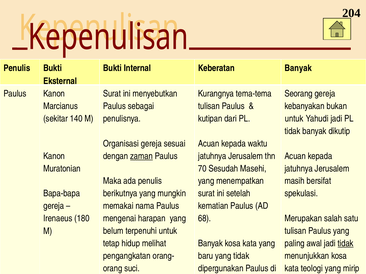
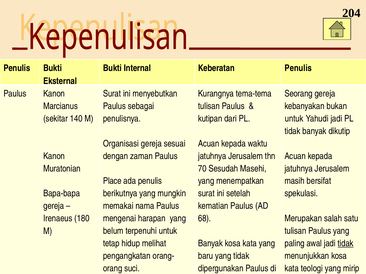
Keberatan Banyak: Banyak -> Penulis (298, 68)
zaman underline: present -> none (141, 156)
Maka: Maka -> Place (112, 181)
